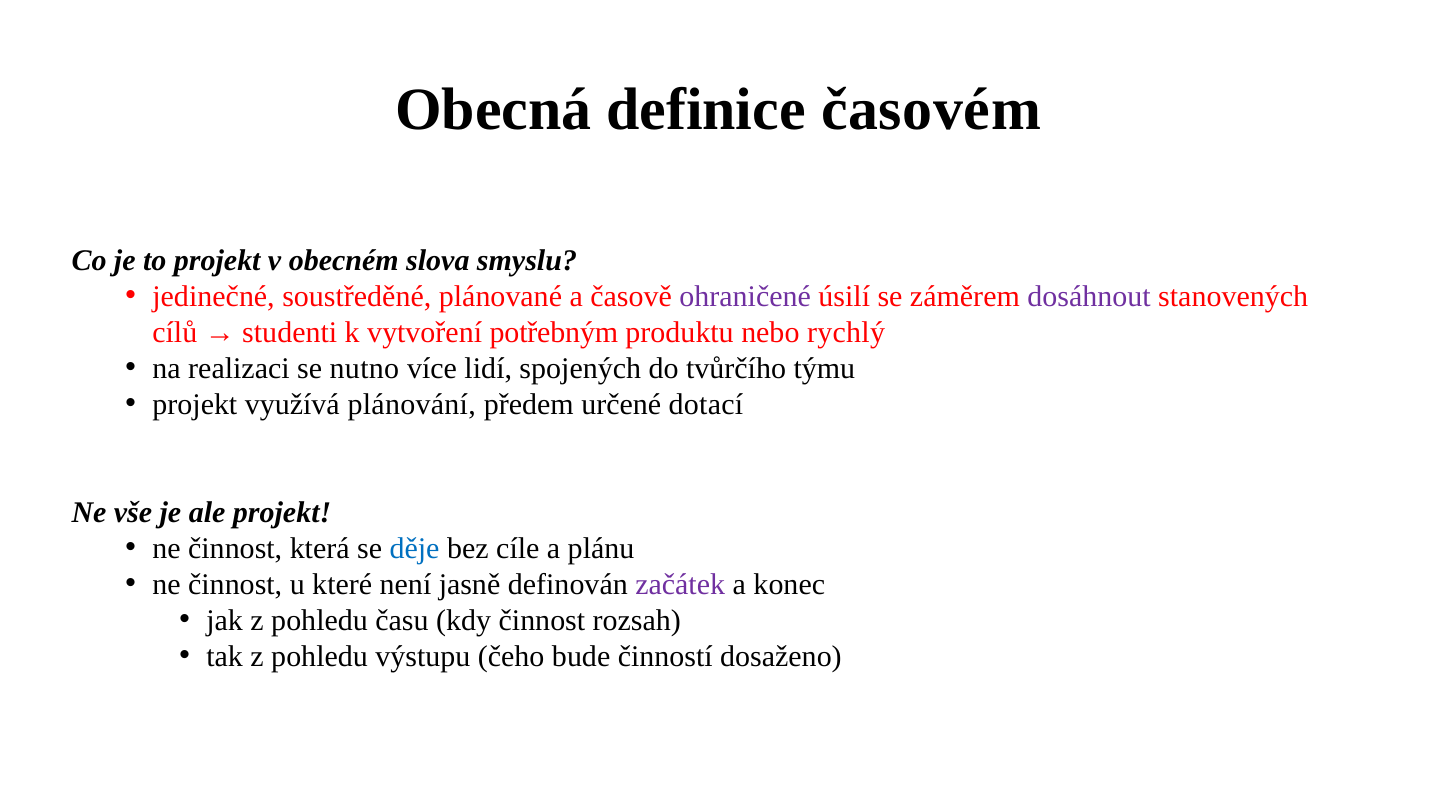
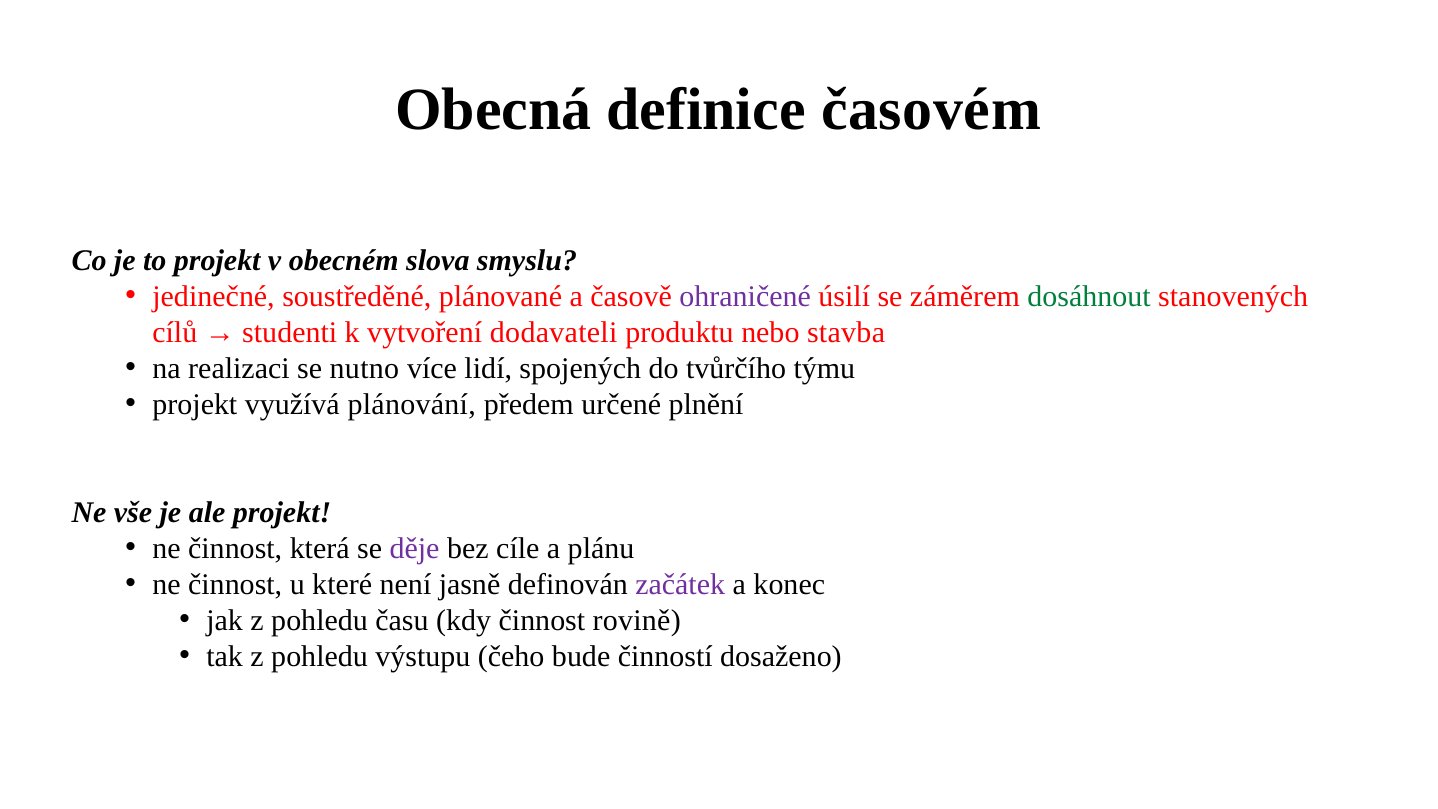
dosáhnout colour: purple -> green (1089, 296)
potřebným: potřebným -> dodavateli (554, 332)
rychlý: rychlý -> stavba (846, 332)
dotací: dotací -> plnění (706, 404)
děje colour: blue -> purple (415, 548)
rozsah: rozsah -> rovině (637, 620)
